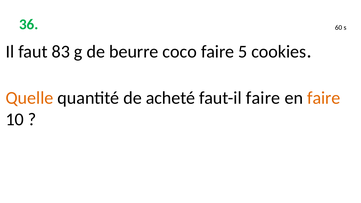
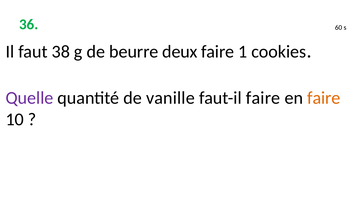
83: 83 -> 38 (61, 52)
coco: coco -> deux (180, 52)
5: 5 -> 1 (243, 52)
Quelle colour: orange -> purple (29, 98)
acheté: acheté -> vanille (170, 98)
